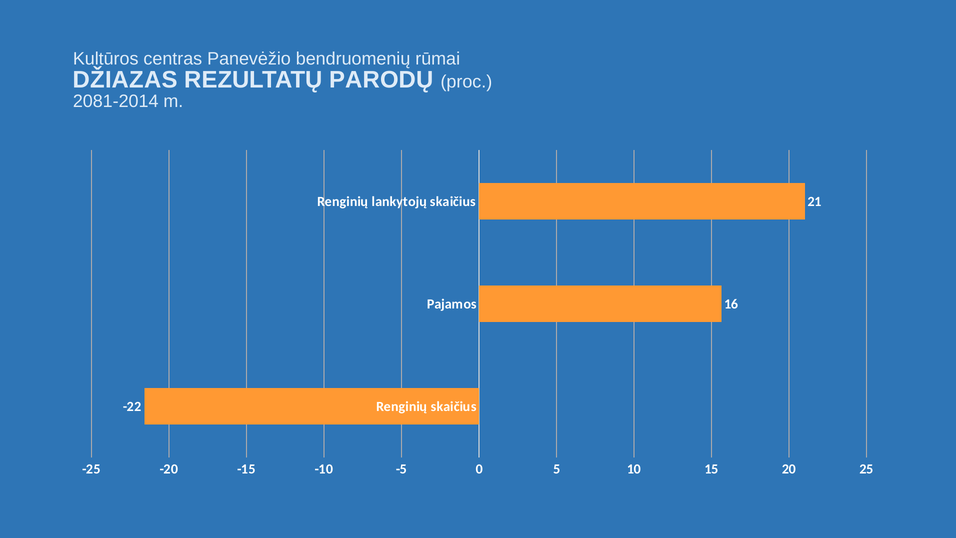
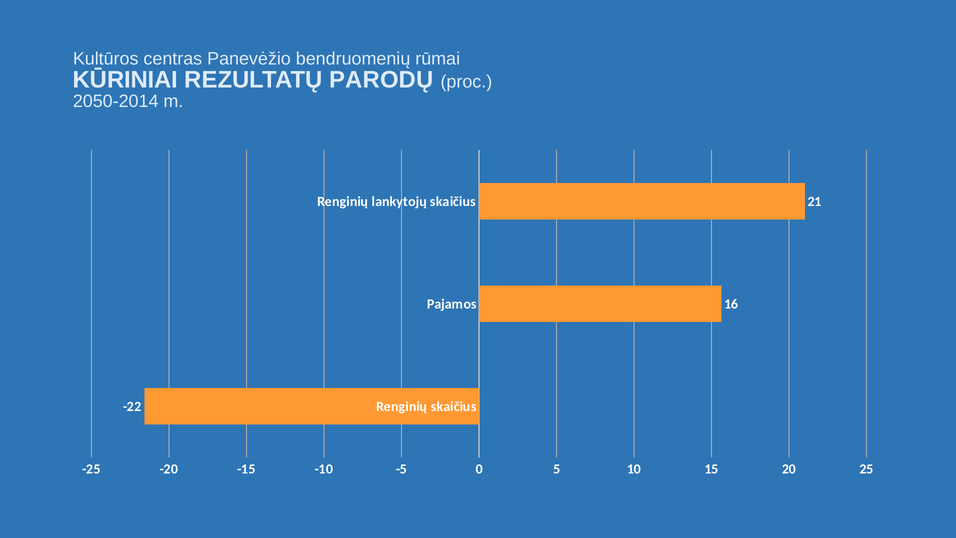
DŽIAZAS: DŽIAZAS -> KŪRINIAI (125, 80)
2081-2014: 2081-2014 -> 2050-2014 (116, 101)
